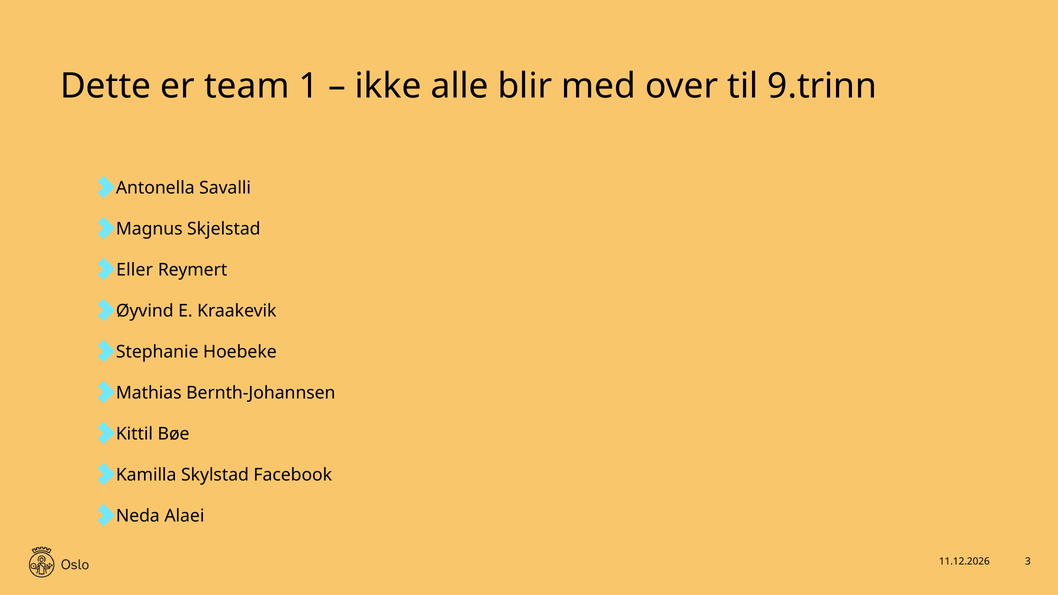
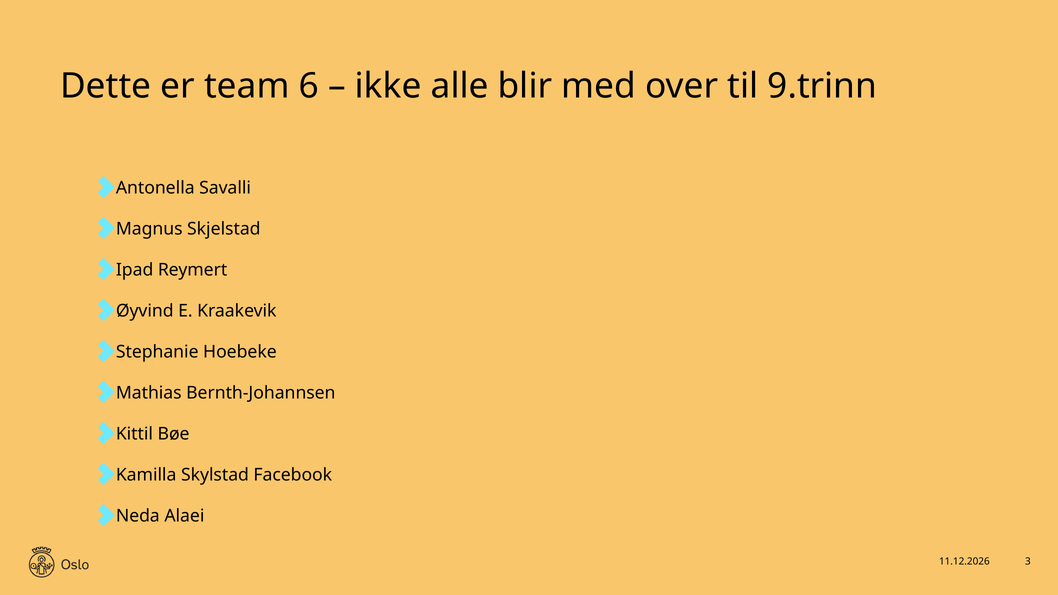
1: 1 -> 6 (309, 86)
Eller: Eller -> Ipad (135, 270)
